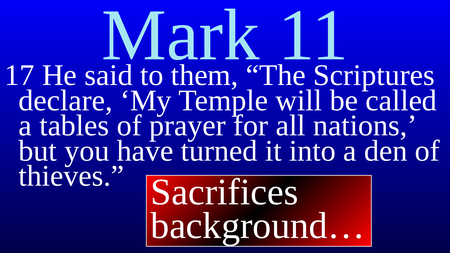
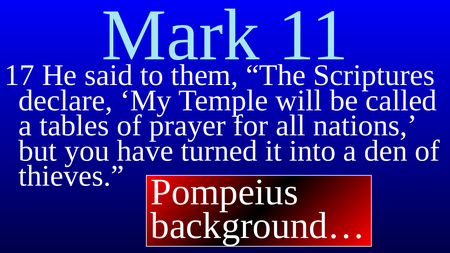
Sacrifices: Sacrifices -> Pompeius (224, 192)
